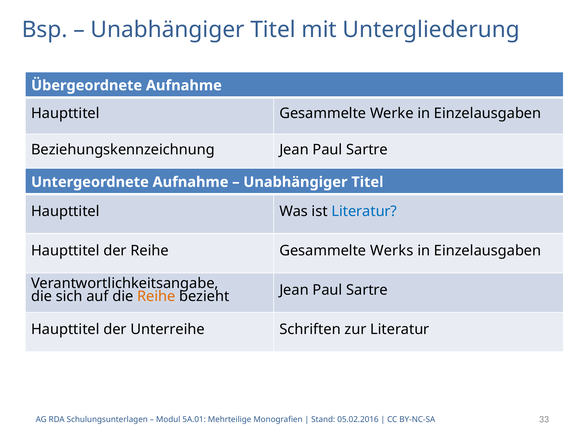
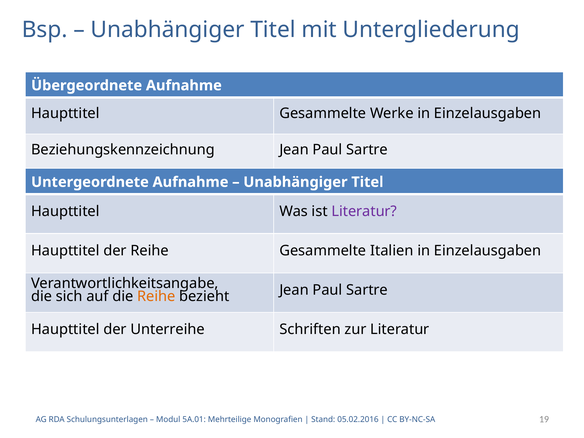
Literatur colour: blue -> purple (364, 211)
Werks: Werks -> Italien (392, 251)
33: 33 -> 19 (544, 419)
